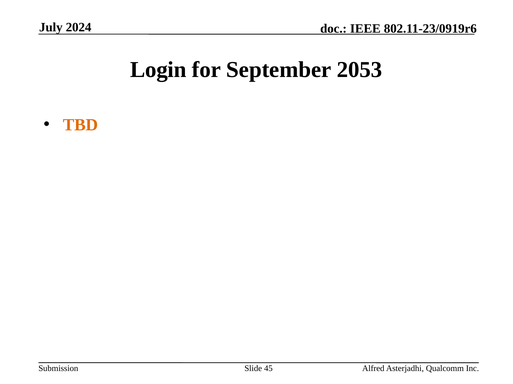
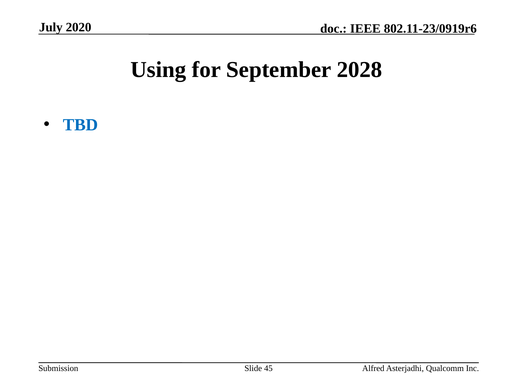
2024: 2024 -> 2020 (79, 27)
Login: Login -> Using (158, 70)
2053: 2053 -> 2028 (360, 70)
TBD colour: orange -> blue (80, 125)
